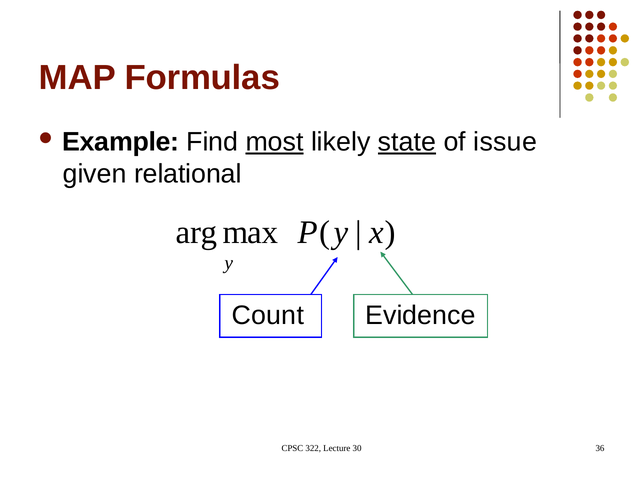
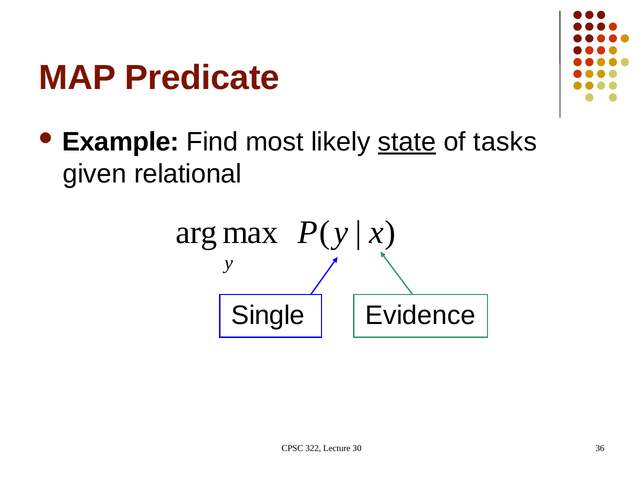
Formulas: Formulas -> Predicate (202, 78)
most underline: present -> none (275, 142)
issue: issue -> tasks (505, 142)
Count: Count -> Single (268, 316)
